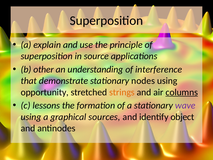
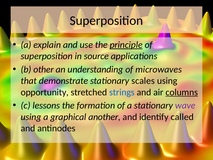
principle underline: none -> present (126, 45)
interference: interference -> microwaves (159, 69)
nodes: nodes -> scales (143, 81)
strings colour: orange -> blue (122, 92)
sources: sources -> another (104, 117)
object: object -> called (182, 117)
